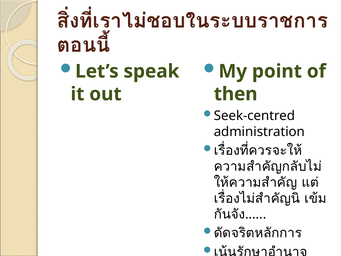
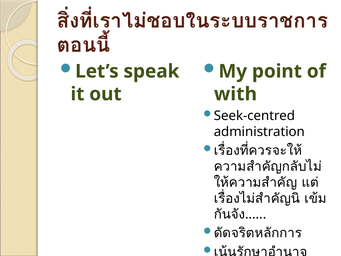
then: then -> with (235, 94)
